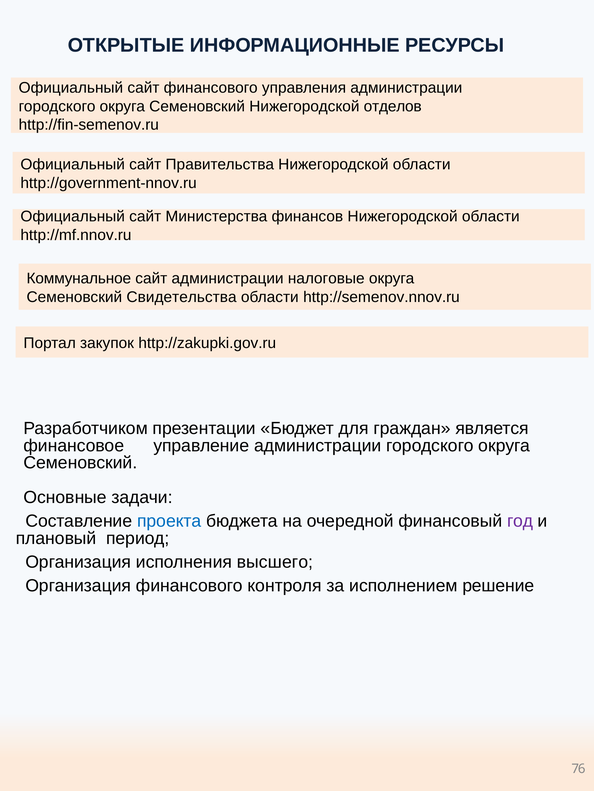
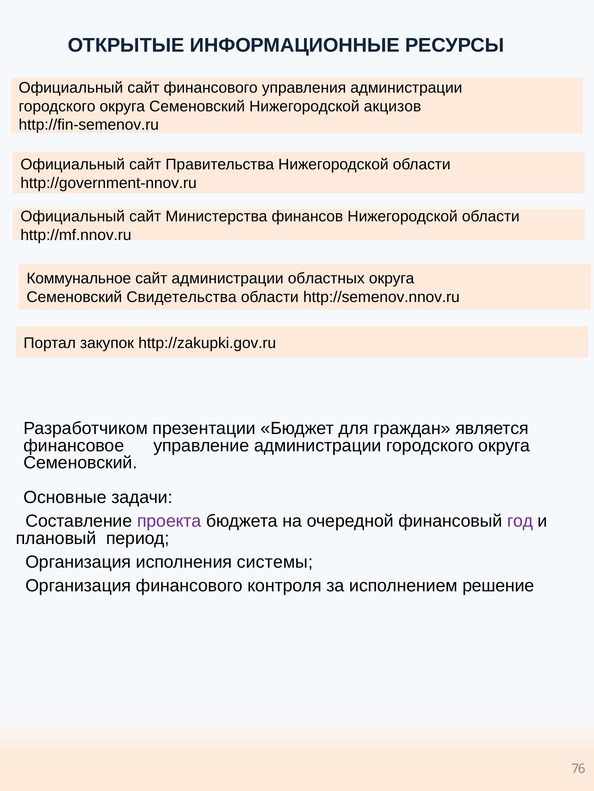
отделов: отделов -> акцизов (393, 106)
налоговые: налоговые -> областных (326, 279)
проекта colour: blue -> purple (169, 522)
высшего: высшего -> системы (275, 563)
